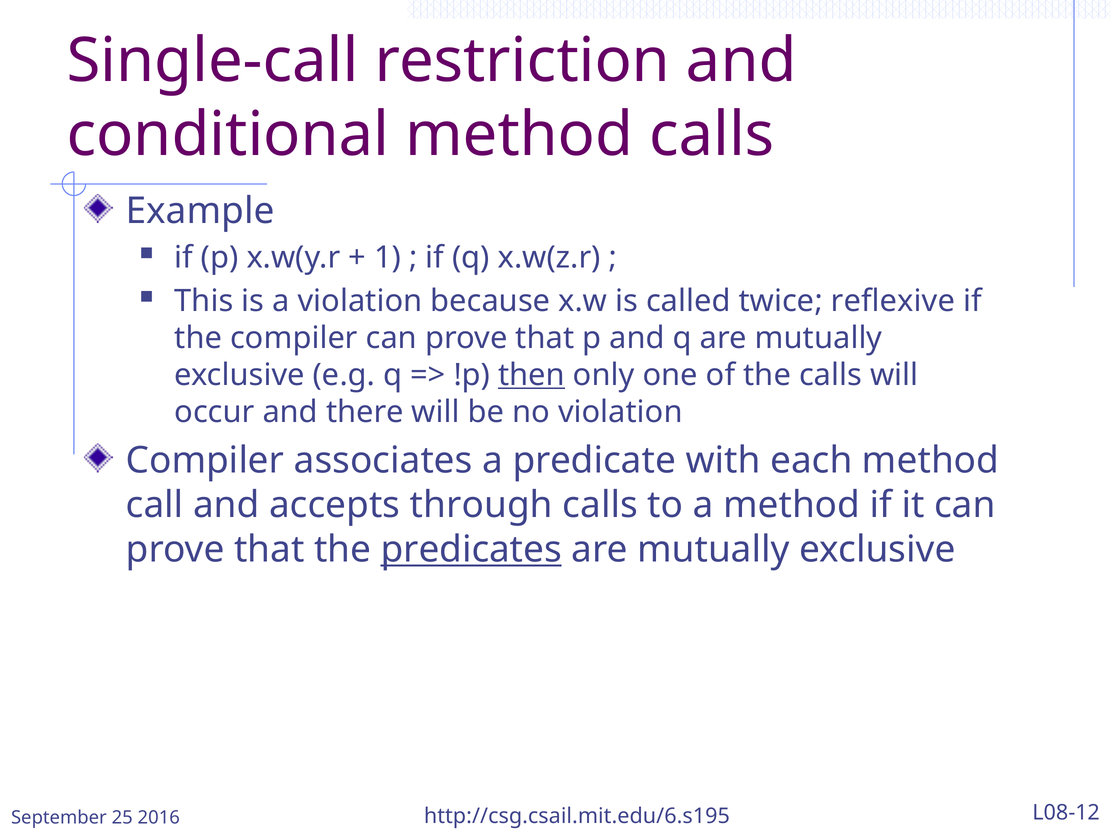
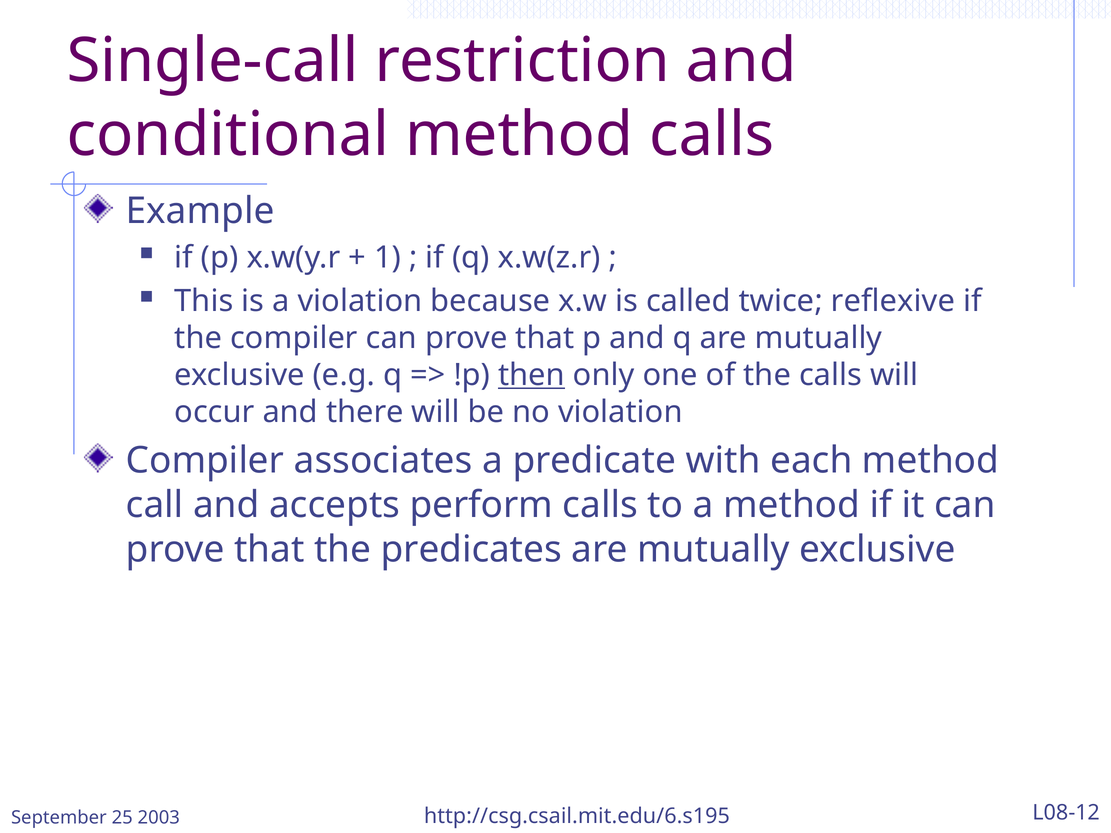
through: through -> perform (481, 505)
predicates underline: present -> none (471, 550)
2016: 2016 -> 2003 (159, 818)
